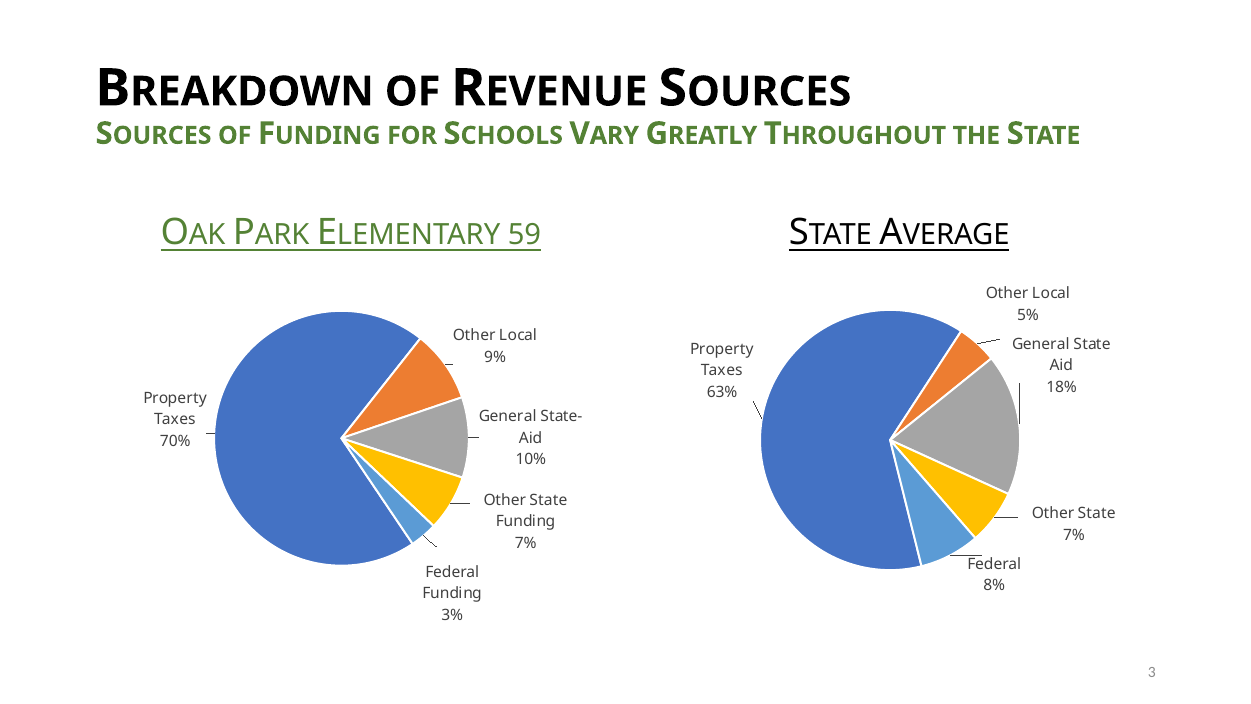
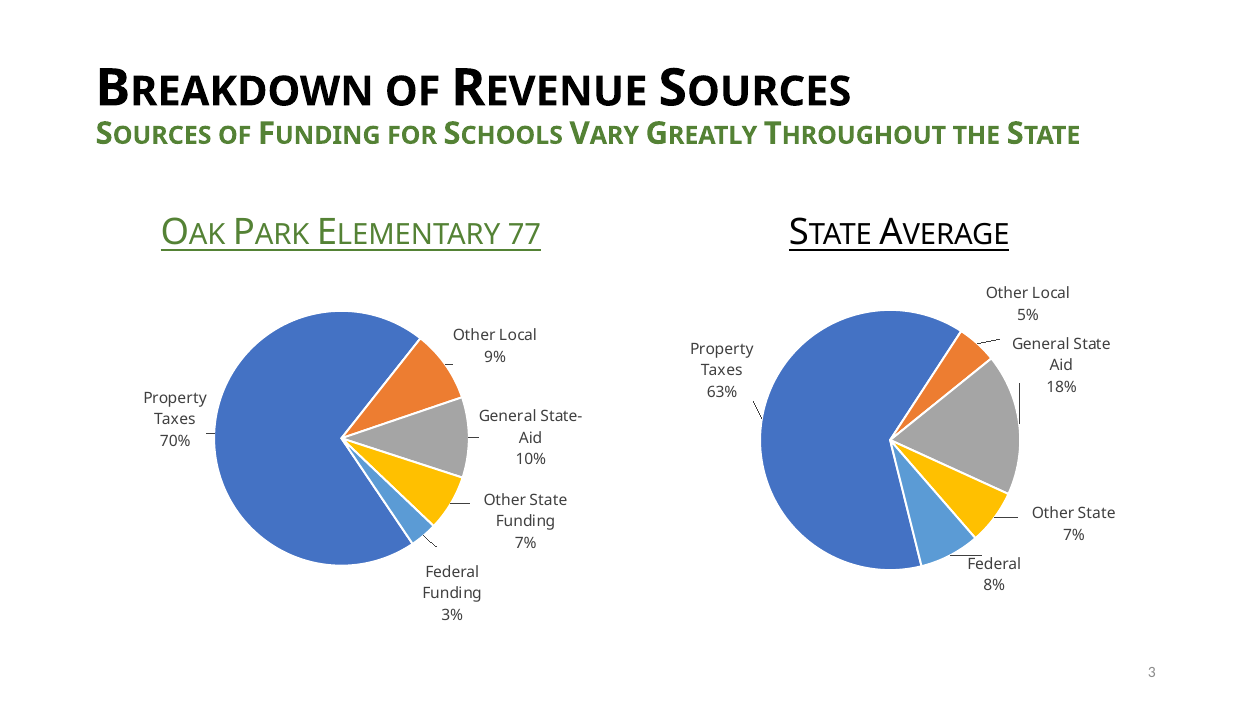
59: 59 -> 77 (524, 235)
